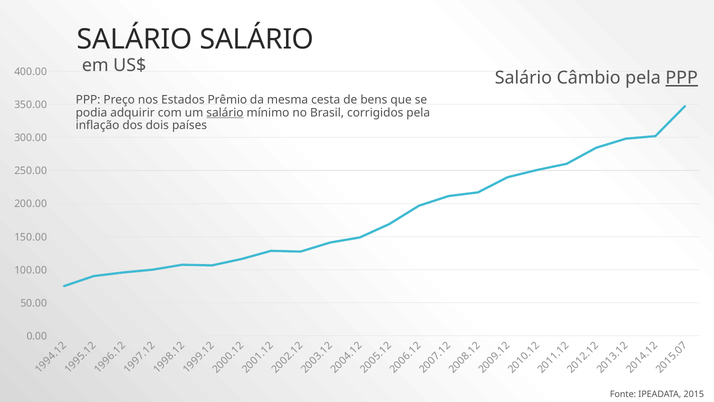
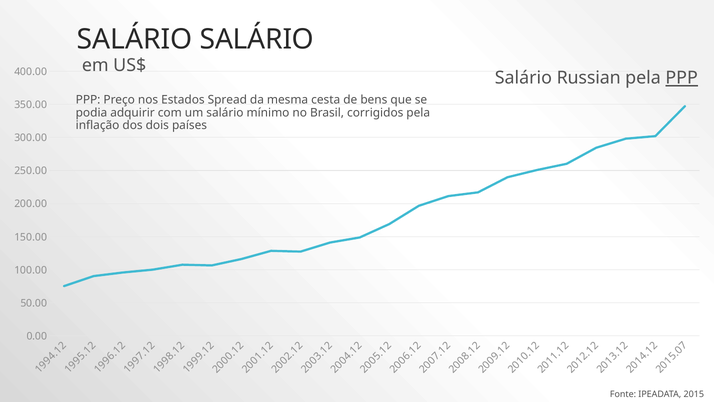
Câmbio: Câmbio -> Russian (589, 78)
Prêmio: Prêmio -> Spread (227, 100)
salário underline: present -> none (225, 113)
